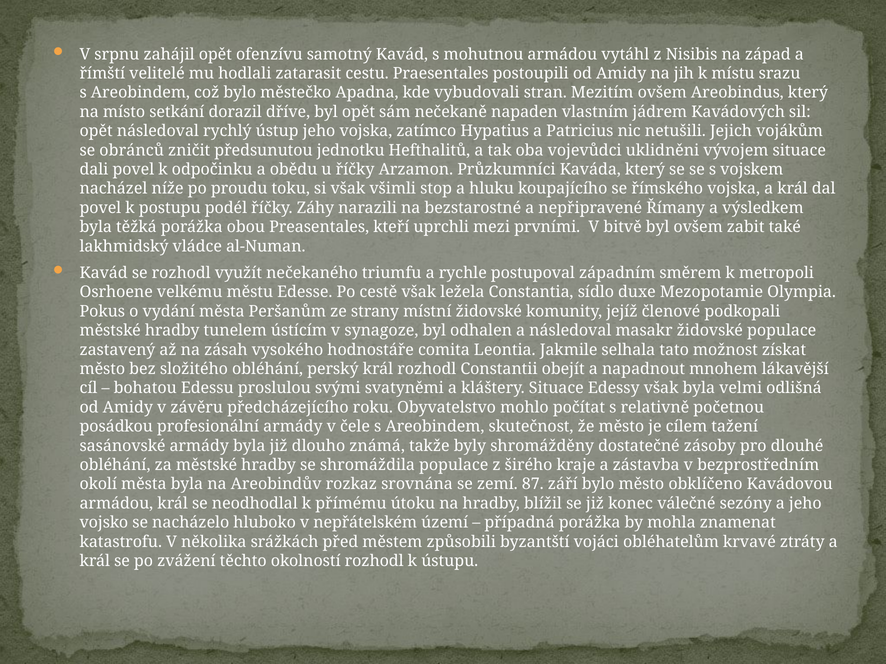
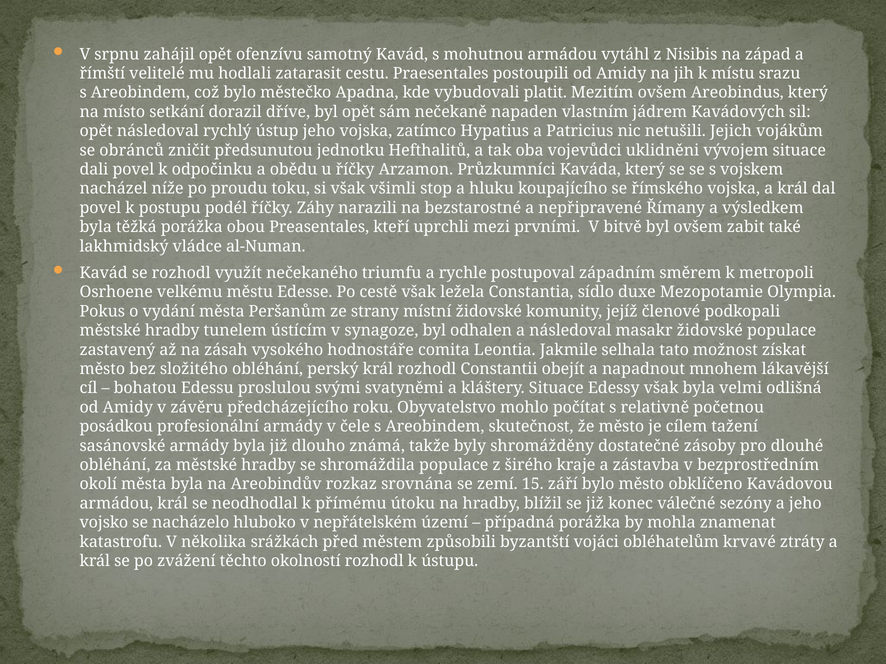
stran: stran -> platit (545, 93)
87: 87 -> 15 (533, 485)
